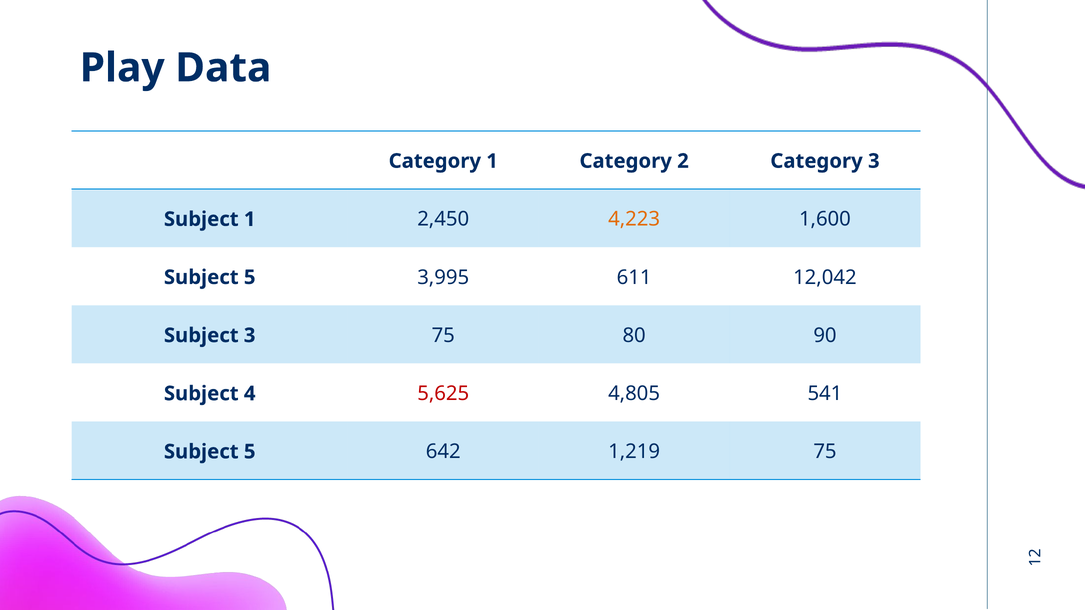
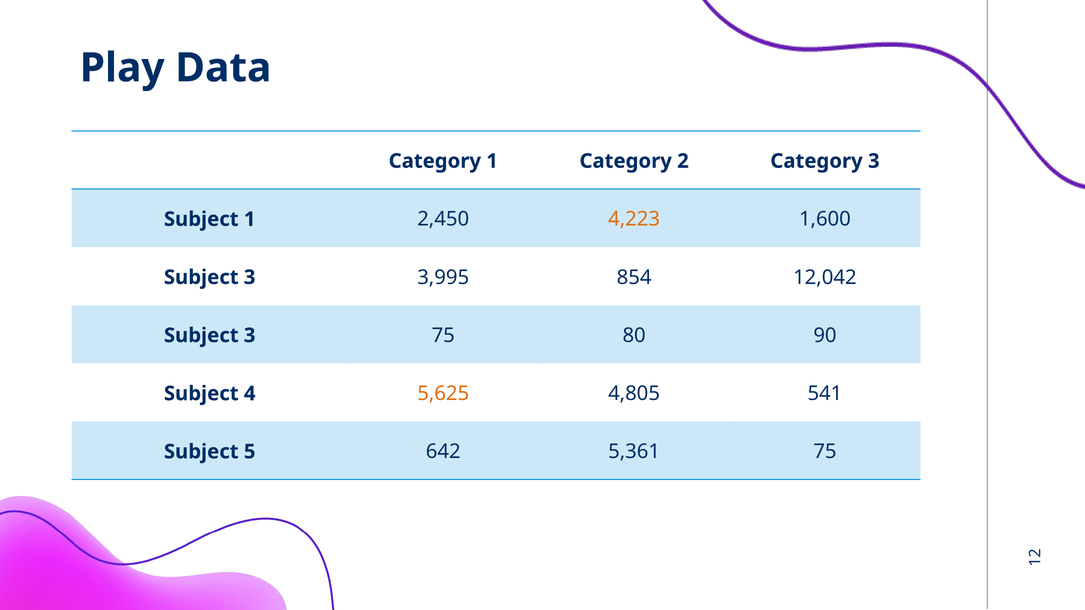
5: 5 -> 3 (250, 277)
611: 611 -> 854 (634, 277)
5,625 colour: red -> orange (443, 394)
1,219: 1,219 -> 5,361 (634, 452)
